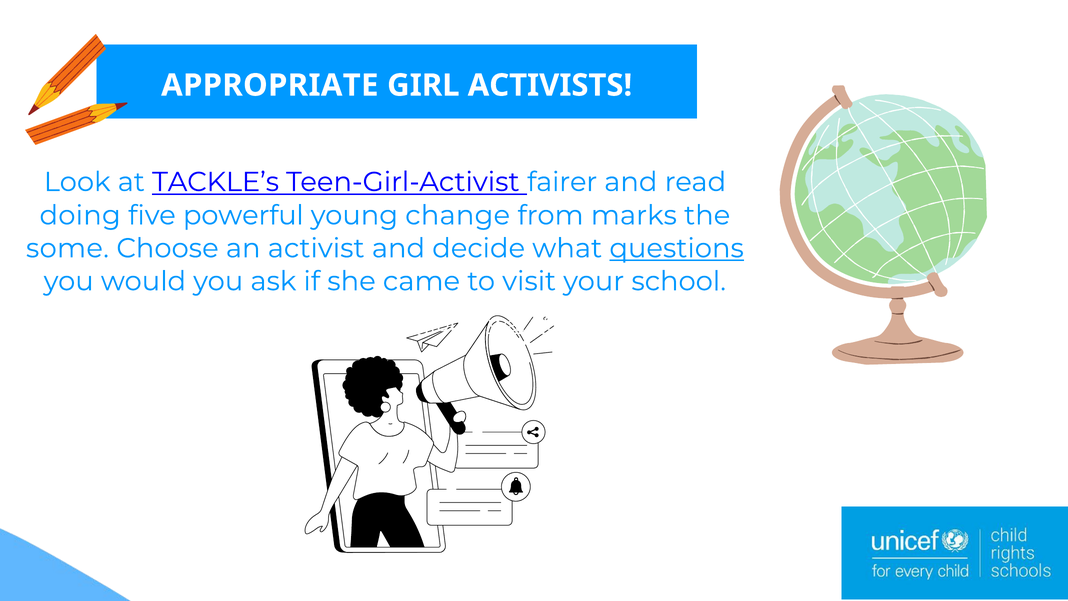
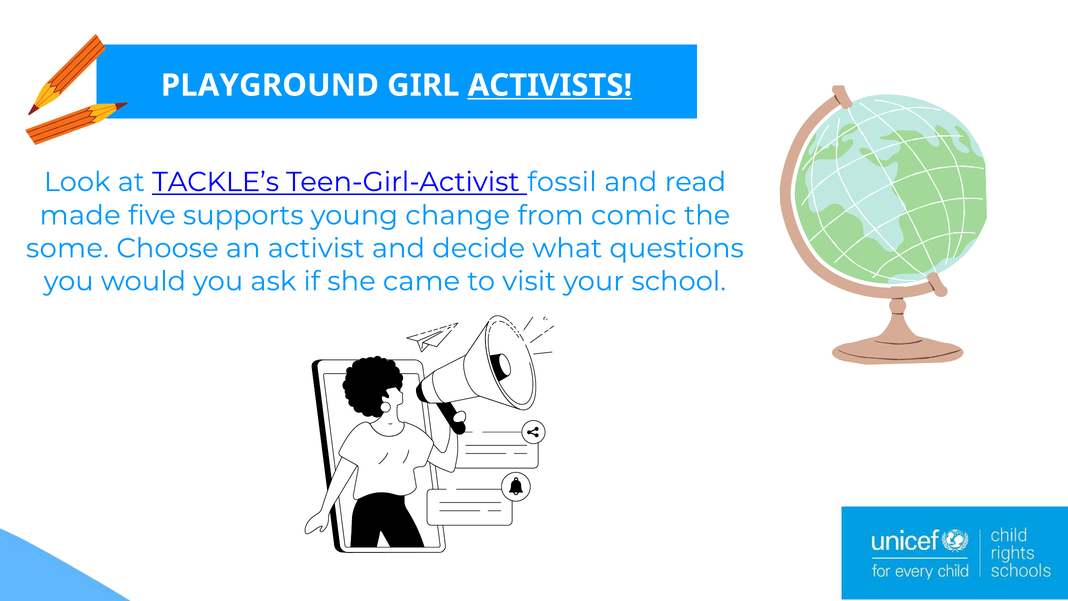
APPROPRIATE: APPROPRIATE -> PLAYGROUND (270, 85)
ACTIVISTS underline: none -> present (550, 85)
fairer: fairer -> fossil (562, 182)
doing: doing -> made (80, 215)
powerful: powerful -> supports (243, 215)
marks: marks -> comic (634, 215)
questions underline: present -> none (677, 248)
